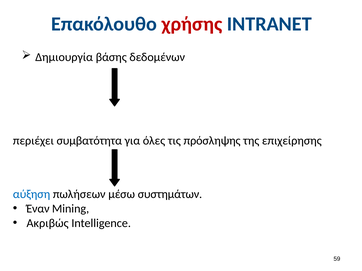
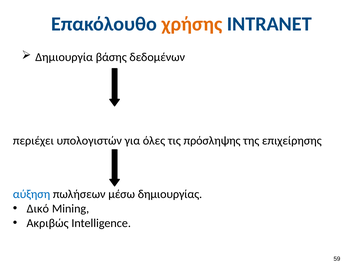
χρήσης colour: red -> orange (192, 24)
συμβατότητα: συμβατότητα -> υπολογιστών (89, 141)
συστημάτων: συστημάτων -> δημιουργίας (170, 195)
Έναν: Έναν -> Δικό (38, 209)
